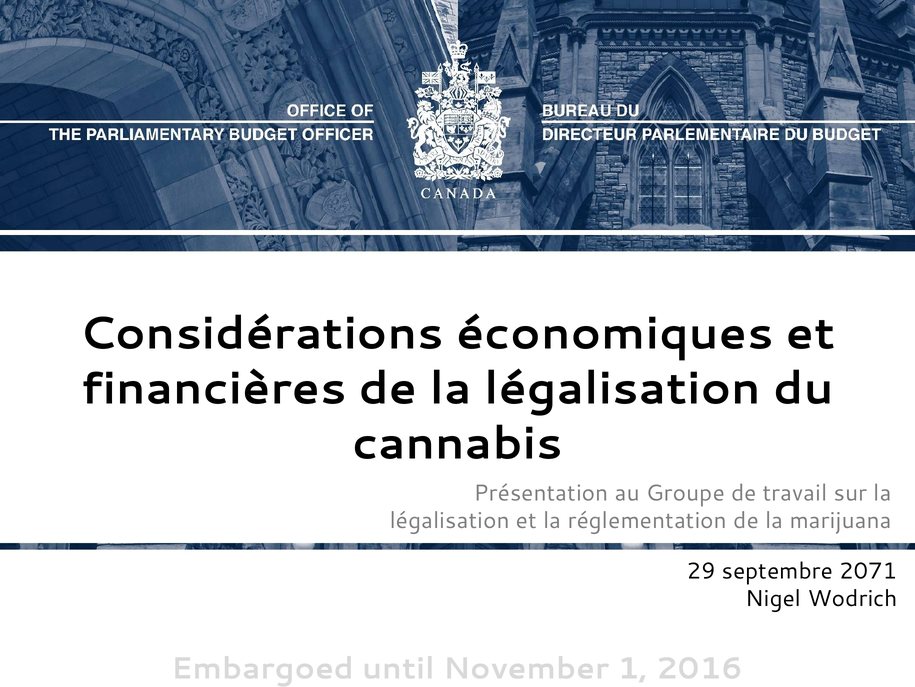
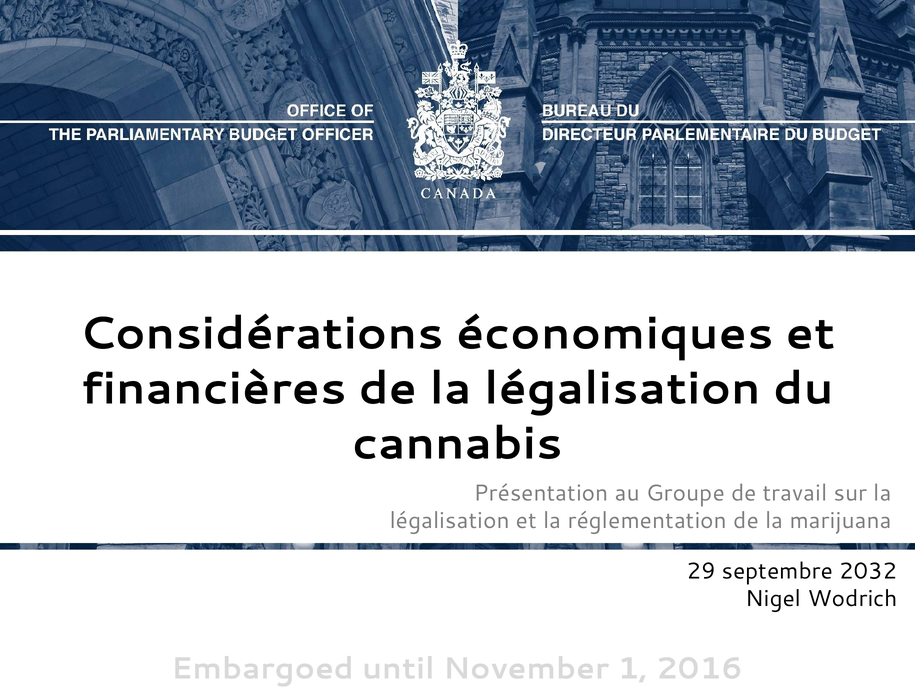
2071: 2071 -> 2032 (868, 571)
